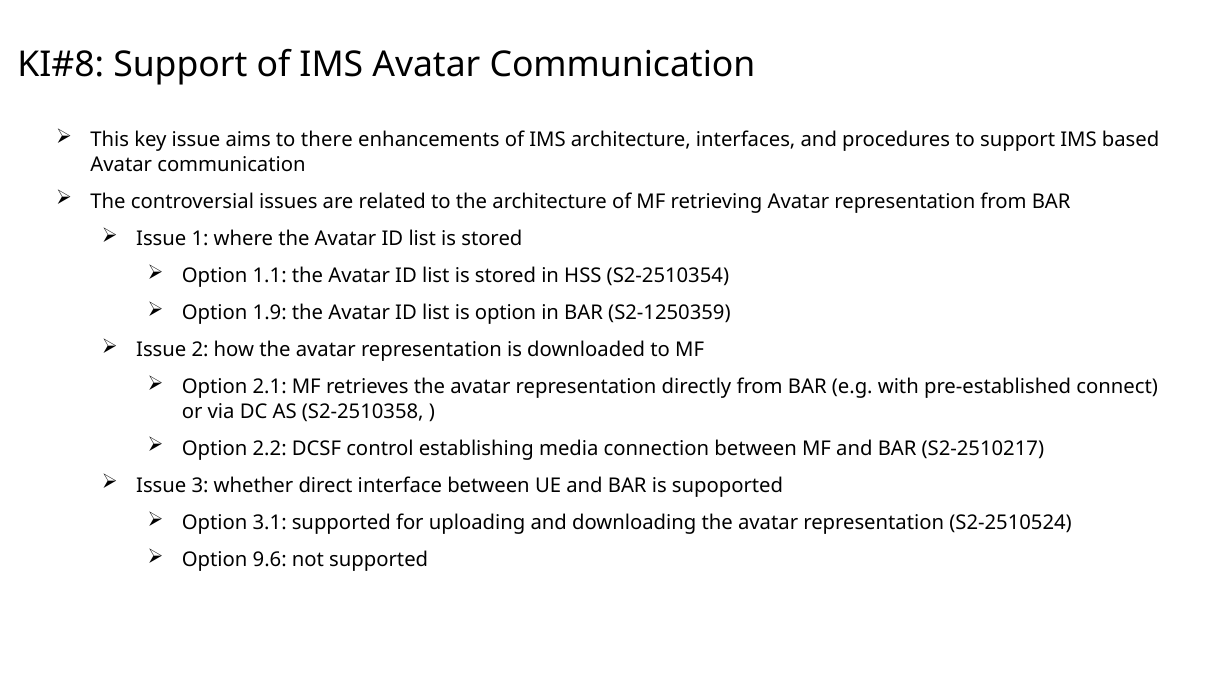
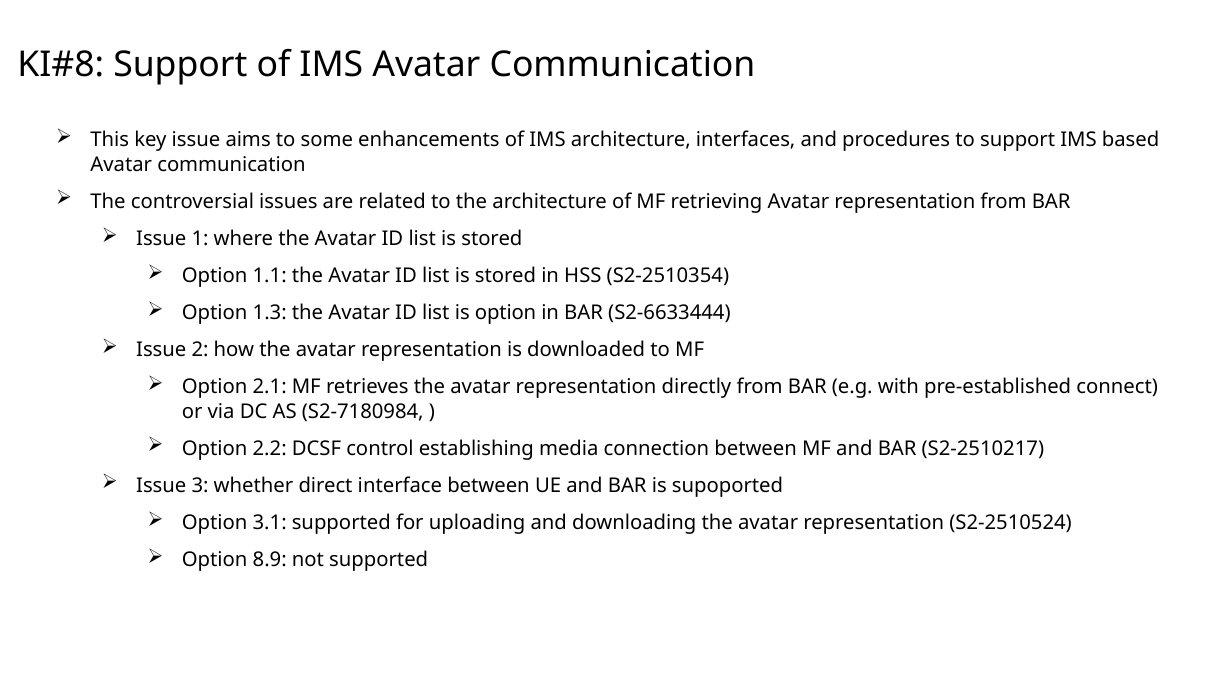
there: there -> some (327, 140)
1.9: 1.9 -> 1.3 (270, 313)
S2-1250359: S2-1250359 -> S2-6633444 (669, 313)
S2-2510358: S2-2510358 -> S2-7180984 (363, 411)
9.6: 9.6 -> 8.9 (270, 560)
